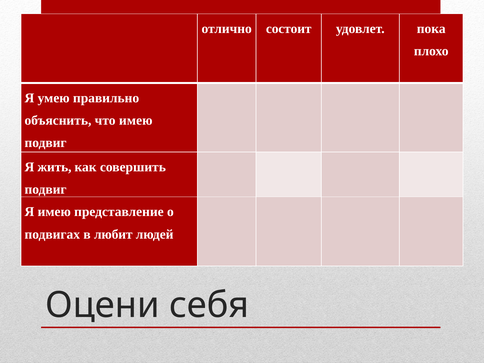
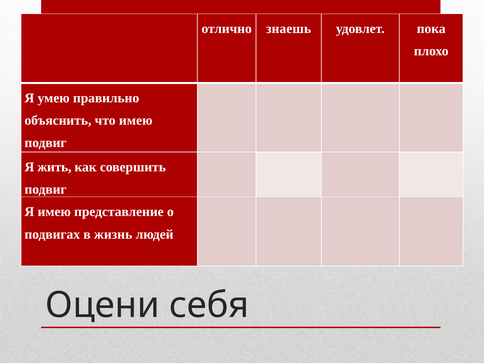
состоит: состоит -> знаешь (289, 29)
любит: любит -> жизнь (113, 234)
